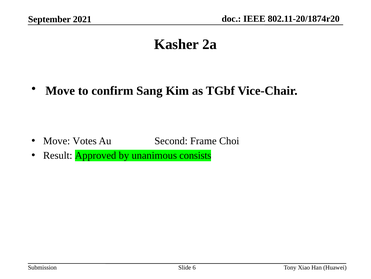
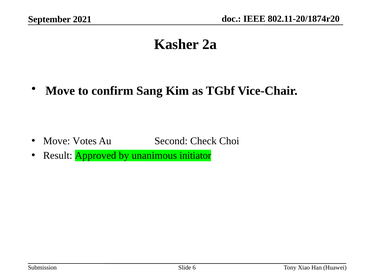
Frame: Frame -> Check (203, 141)
consists: consists -> initiator (195, 155)
